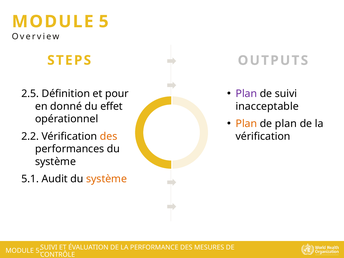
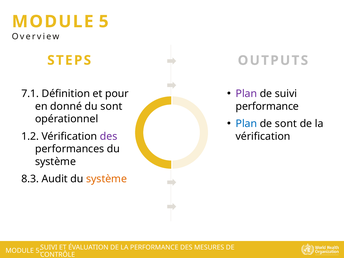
2.5: 2.5 -> 7.1 (30, 94)
du effet: effet -> sont (111, 106)
inacceptable: inacceptable -> performance (267, 106)
Plan colour: orange -> blue (246, 124)
de plan: plan -> sont (286, 124)
2.2: 2.2 -> 1.2 (30, 136)
des colour: orange -> purple (109, 136)
5.1: 5.1 -> 8.3 (30, 179)
